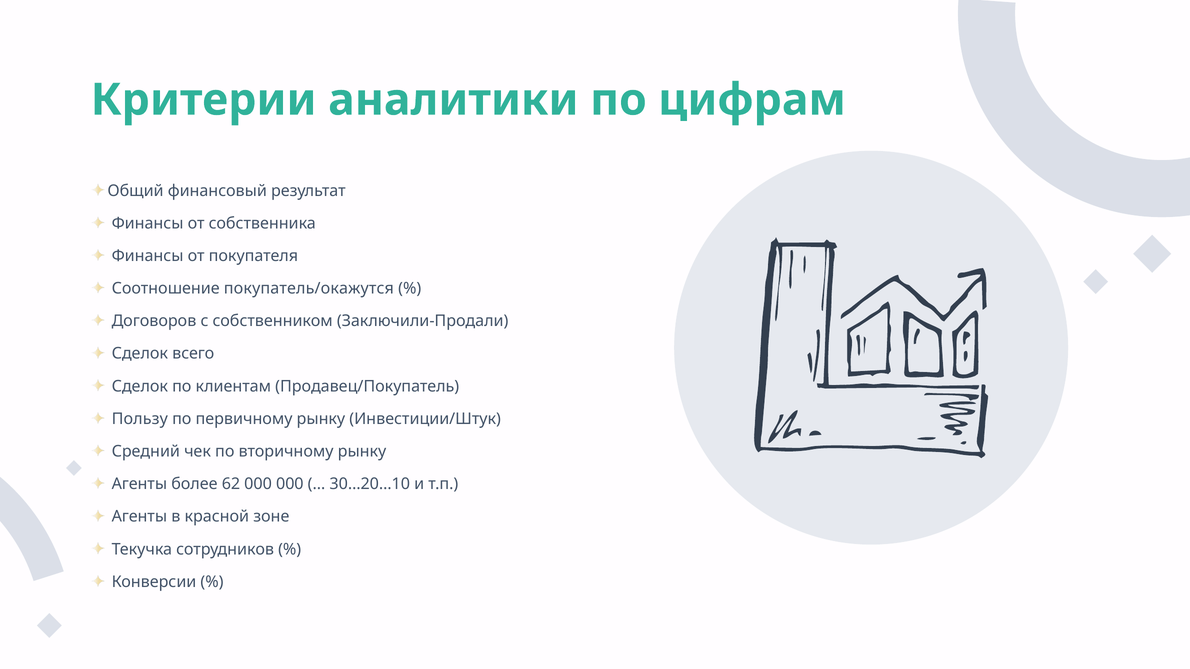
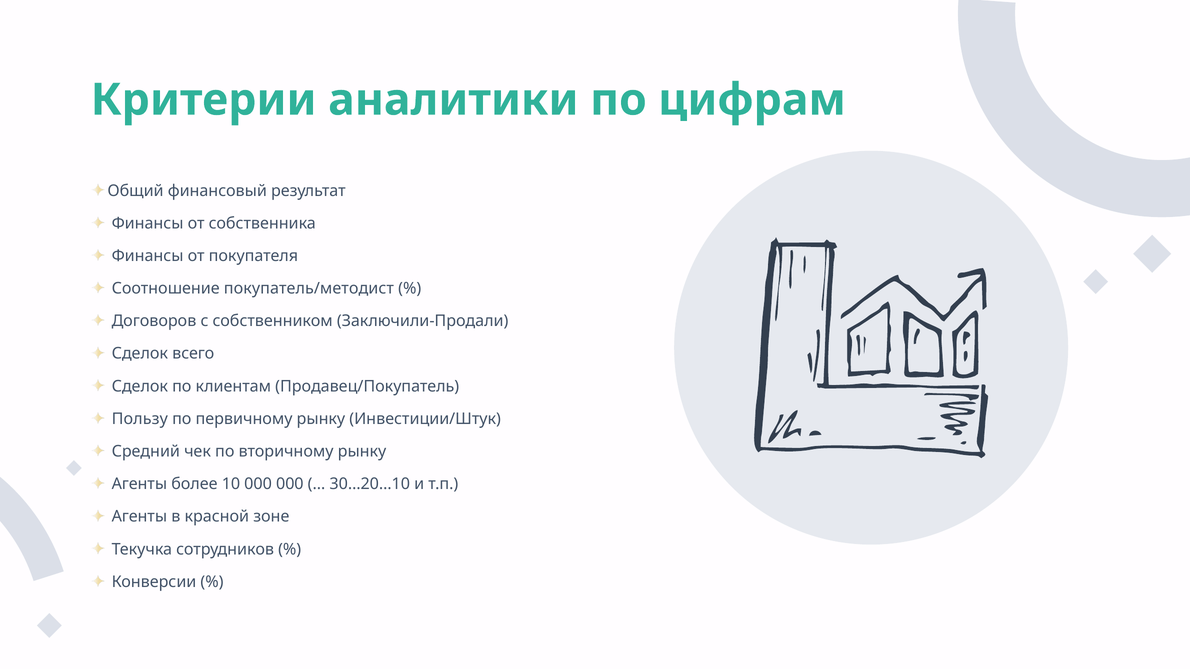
покупатель/окажутся: покупатель/окажутся -> покупатель/методист (309, 289)
62: 62 -> 10 (231, 484)
